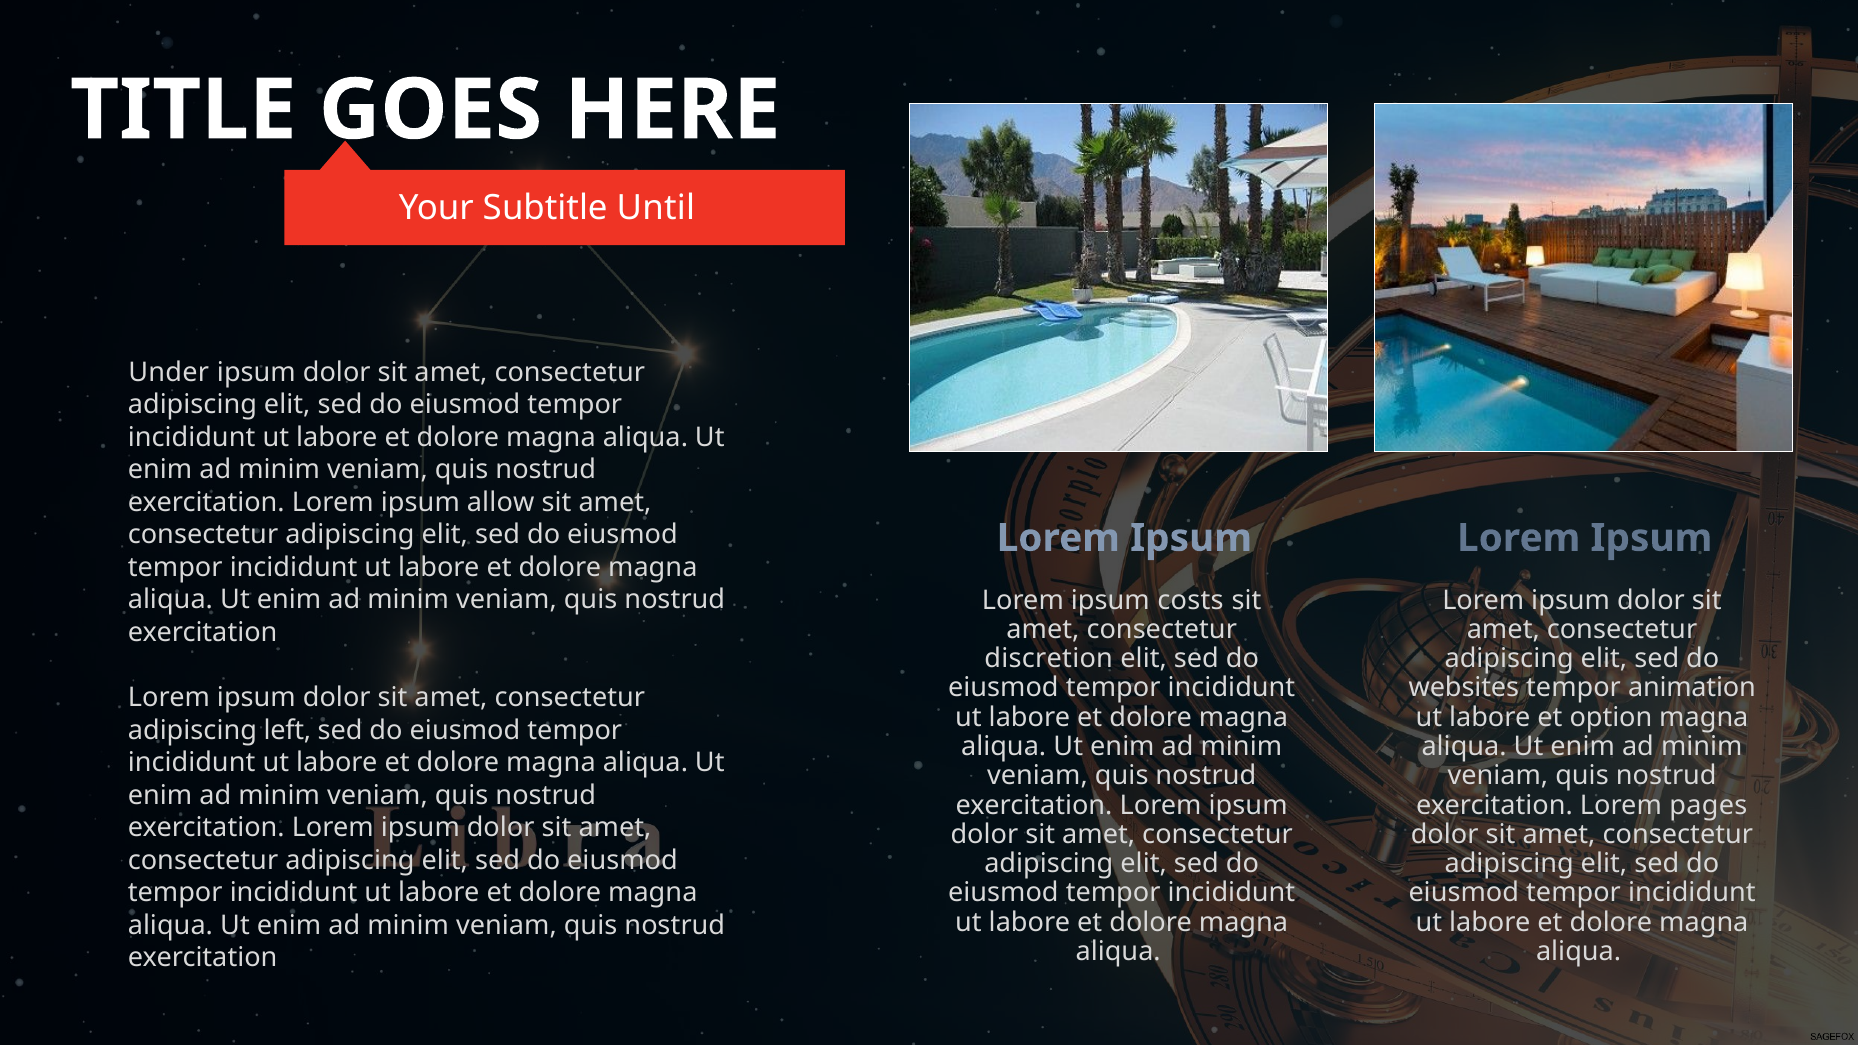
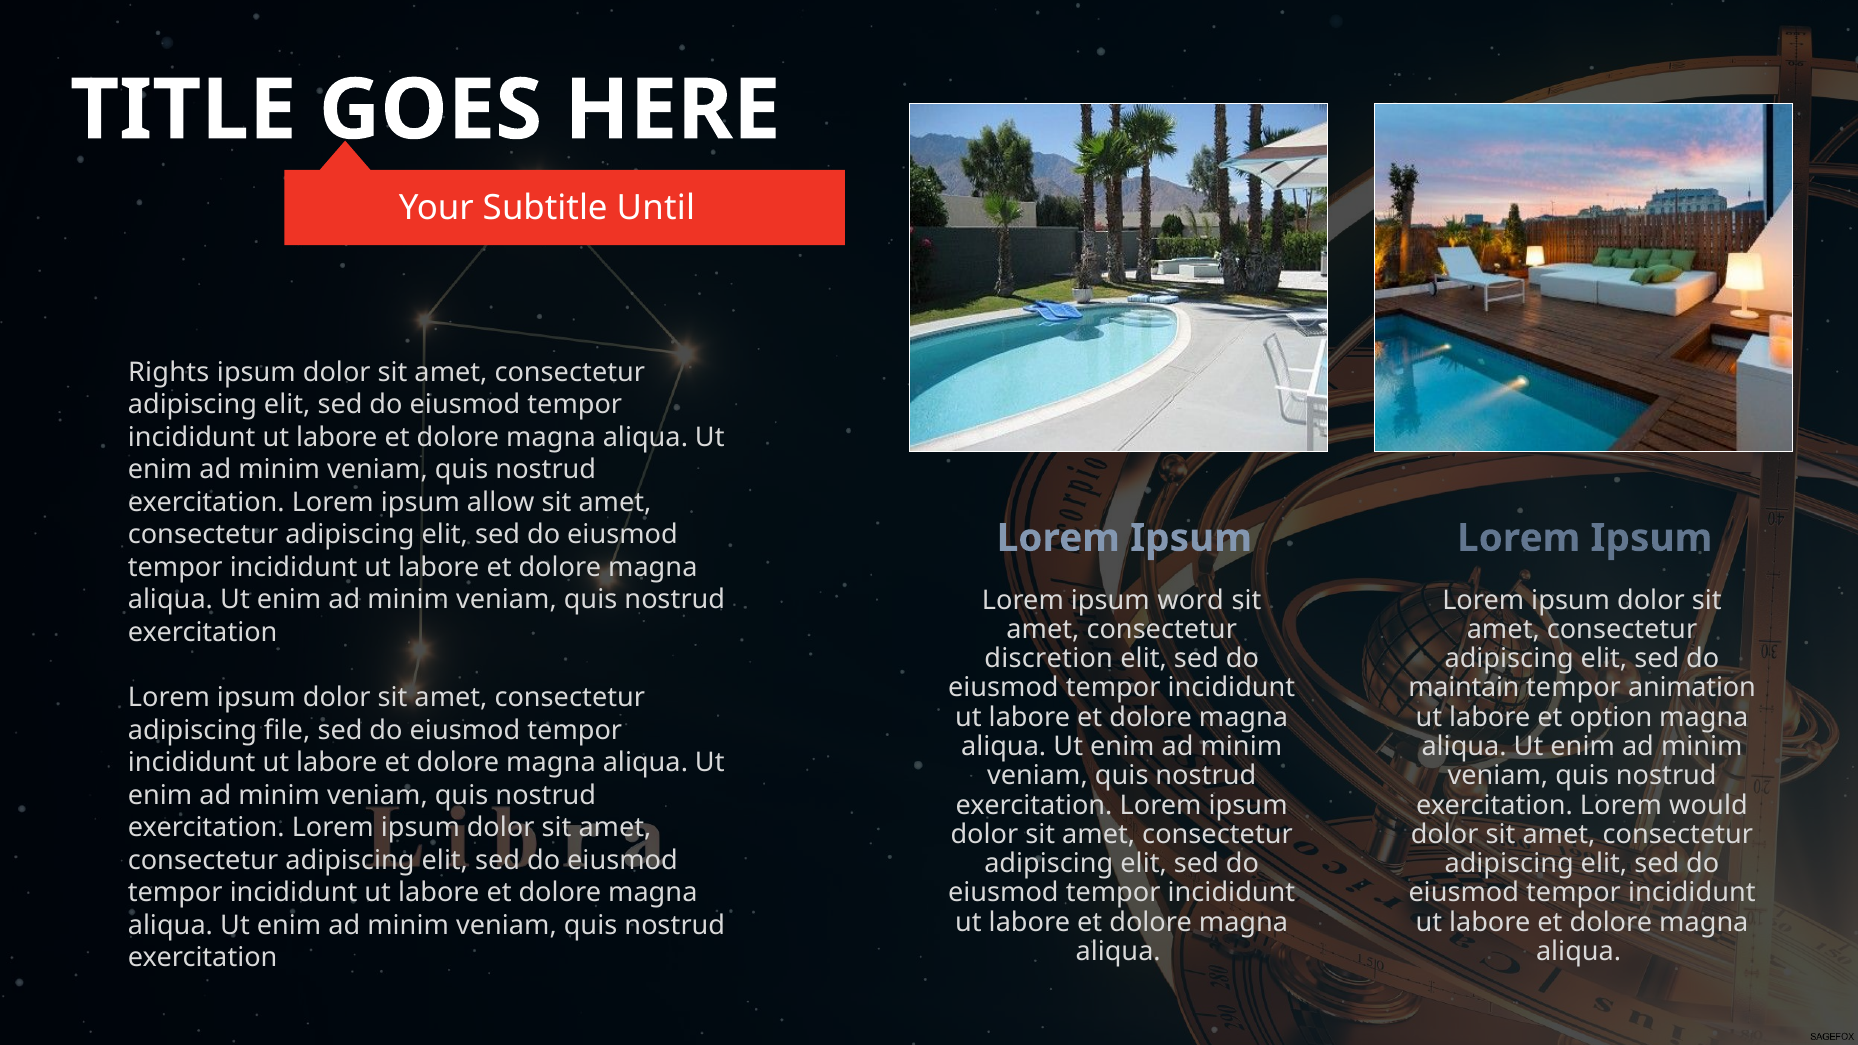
Under: Under -> Rights (169, 372)
costs: costs -> word (1191, 600)
websites: websites -> maintain (1464, 688)
left: left -> file (287, 730)
pages: pages -> would (1708, 805)
